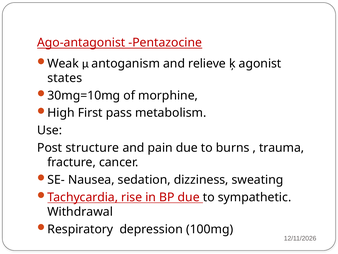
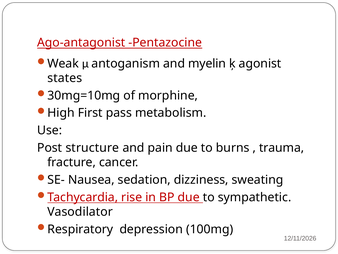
relieve: relieve -> myelin (207, 63)
Withdrawal: Withdrawal -> Vasodilator (80, 211)
